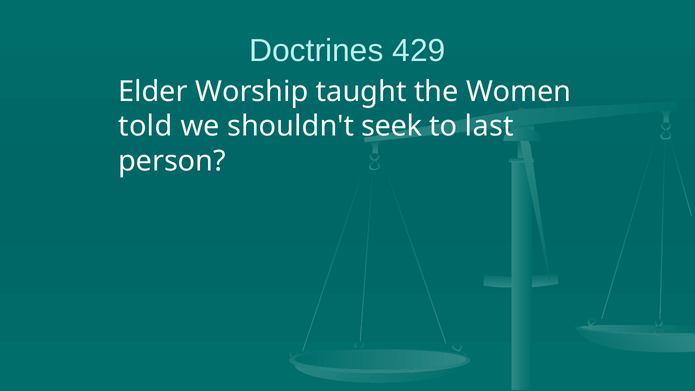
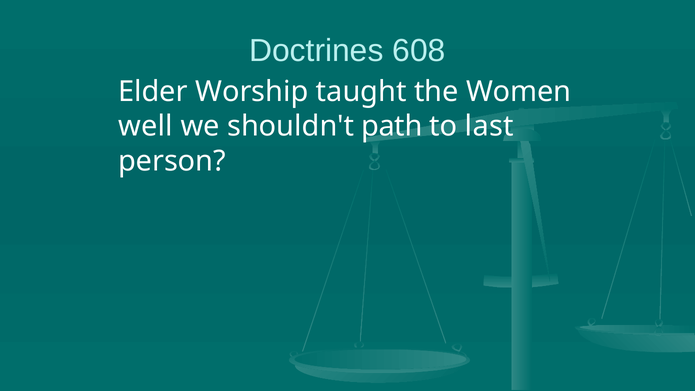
429: 429 -> 608 (419, 51)
told: told -> well (145, 126)
seek: seek -> path (392, 126)
